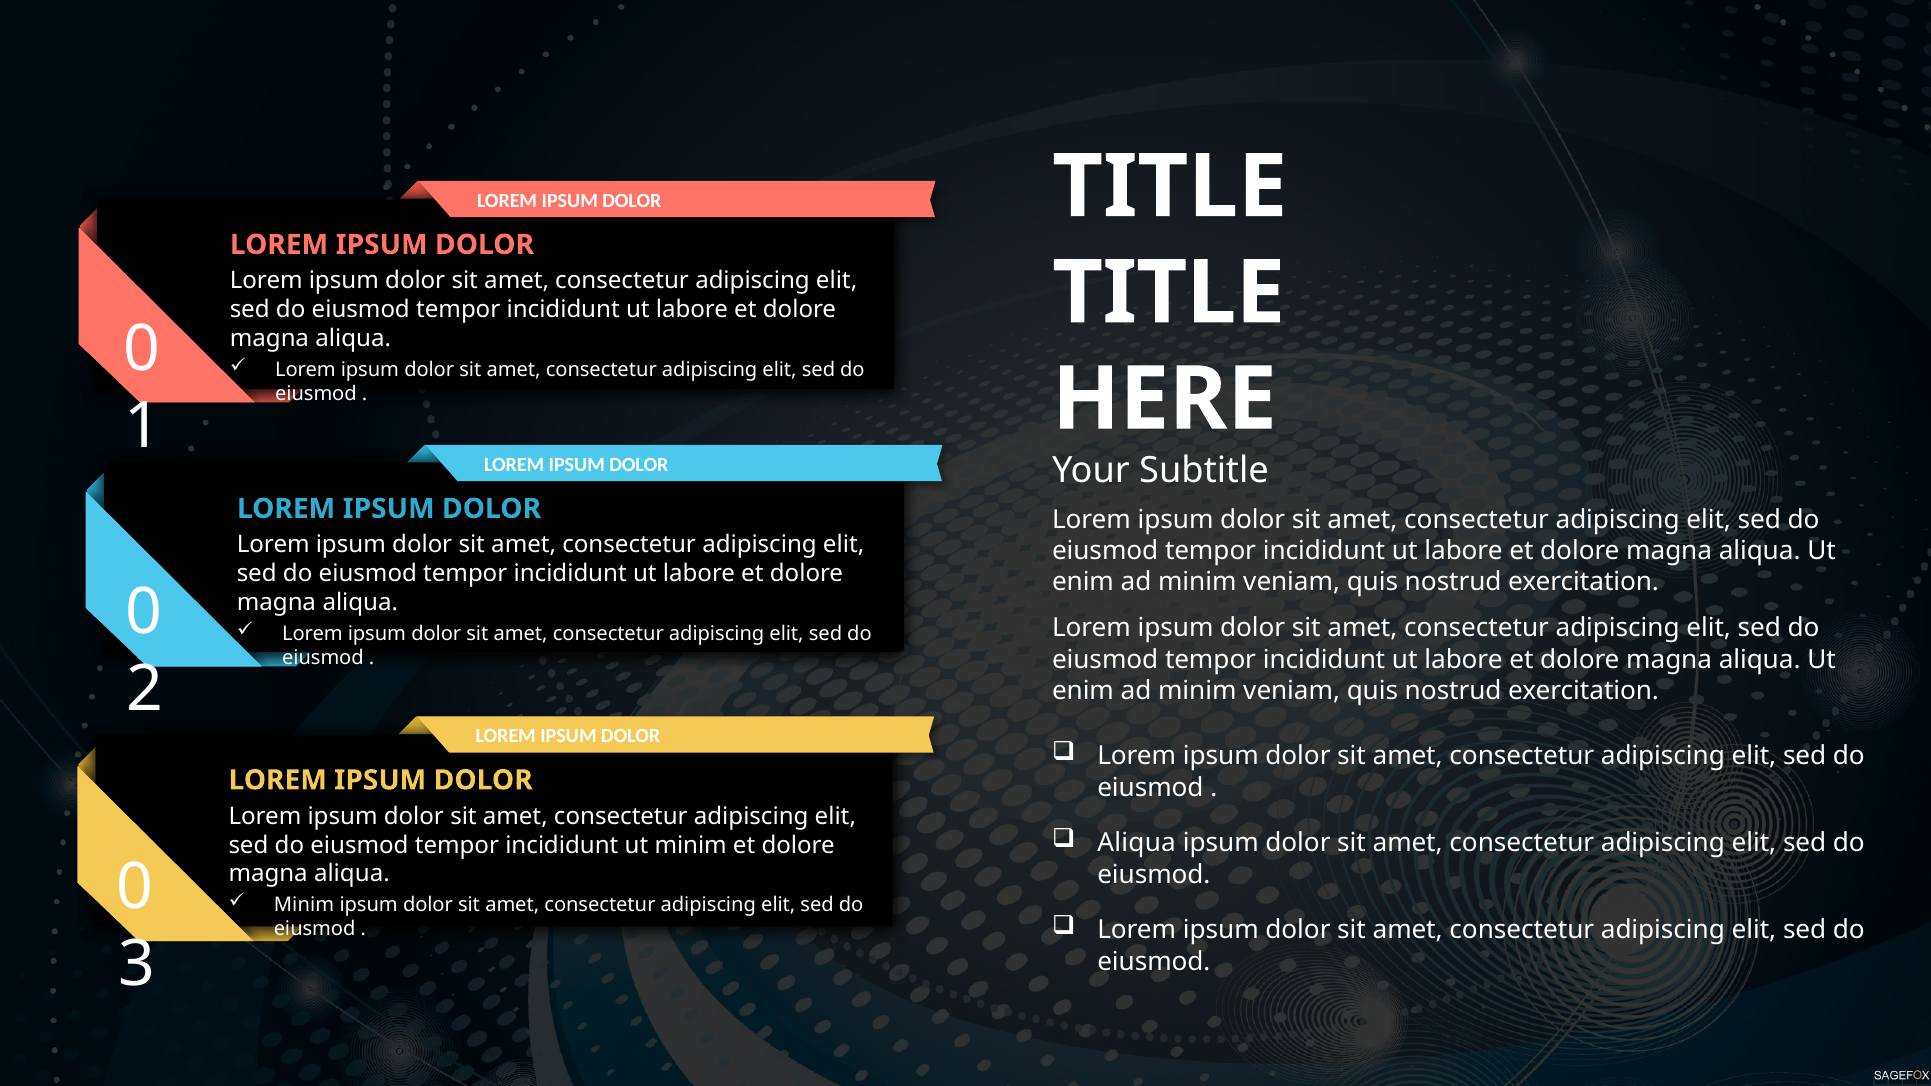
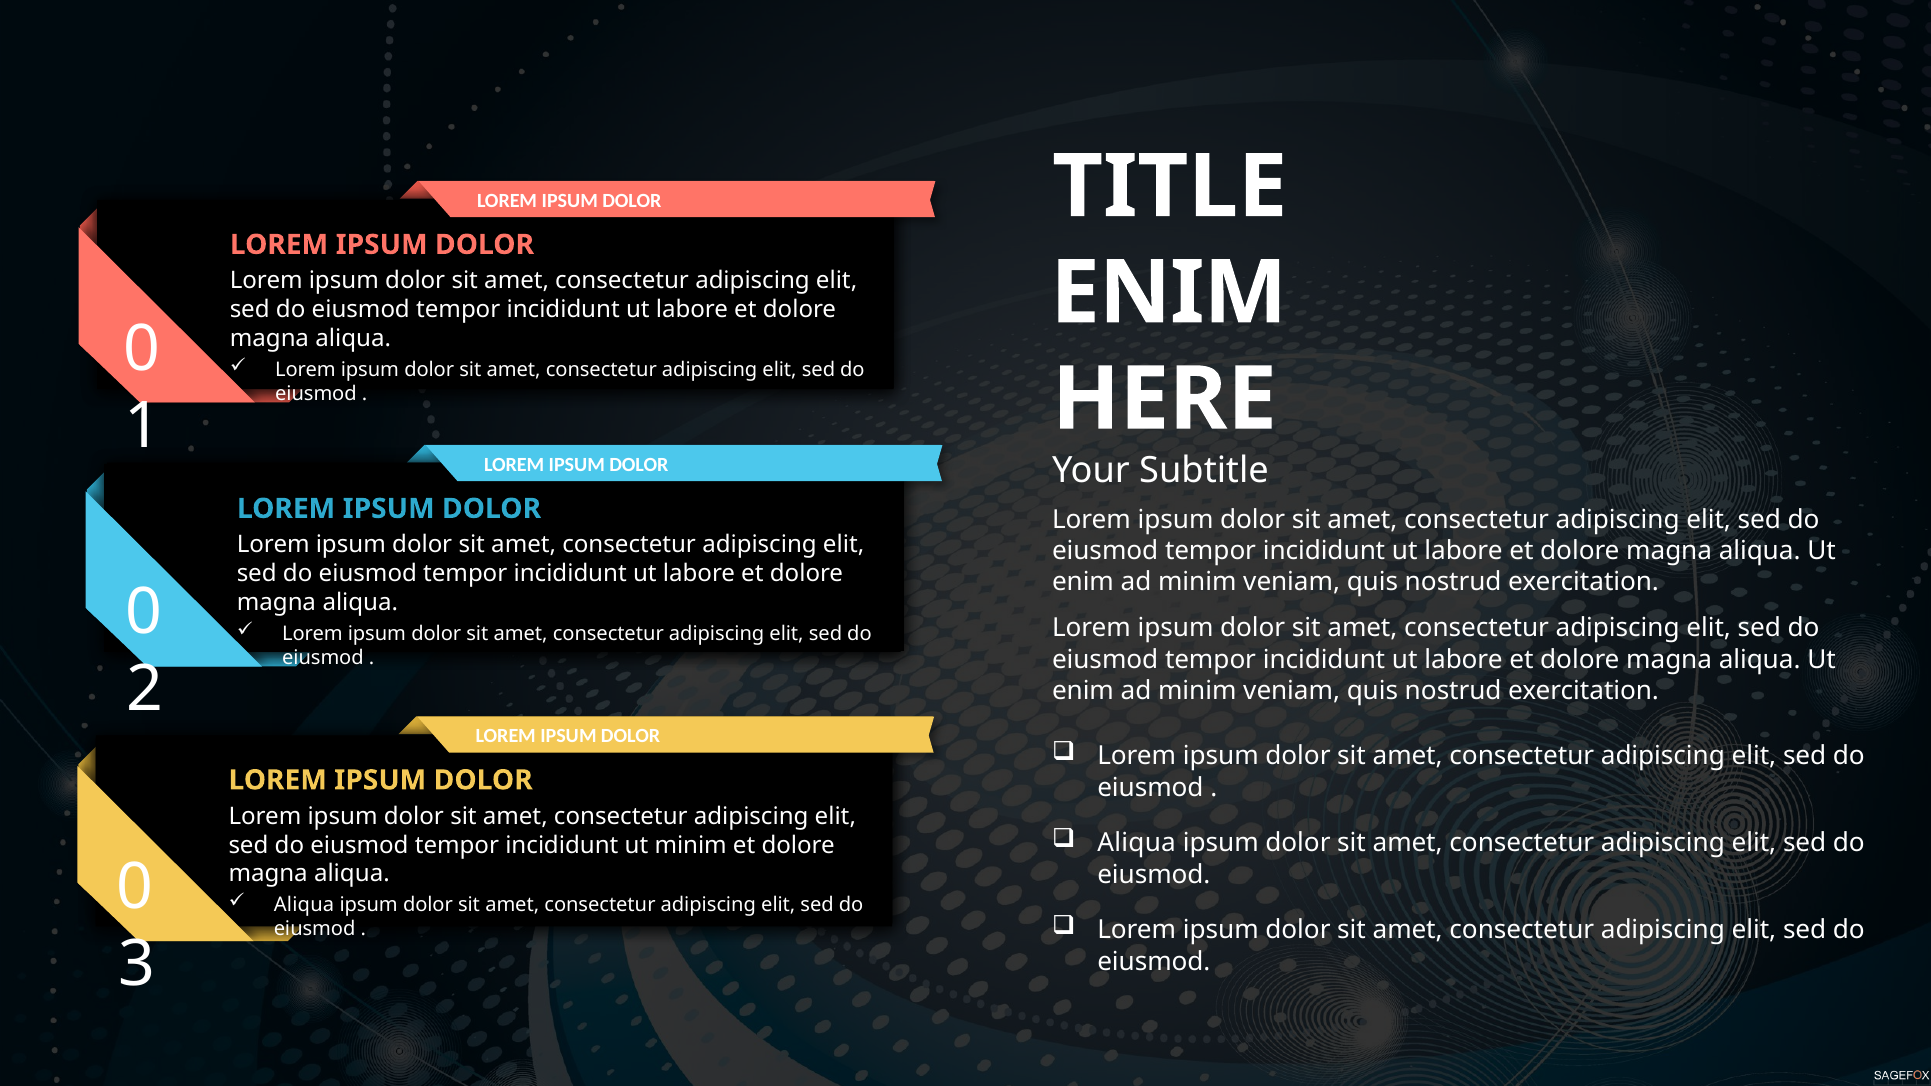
TITLE: TITLE -> ENIM (1169, 293)
Minim: Minim -> Aliqua (304, 905)
